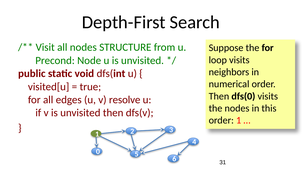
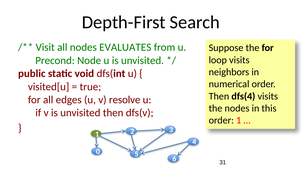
STRUCTURE: STRUCTURE -> EVALUATES (125, 47)
dfs(0: dfs(0 -> dfs(4 (243, 96)
